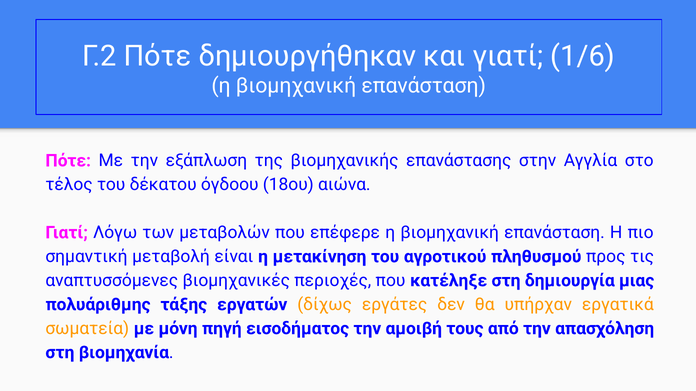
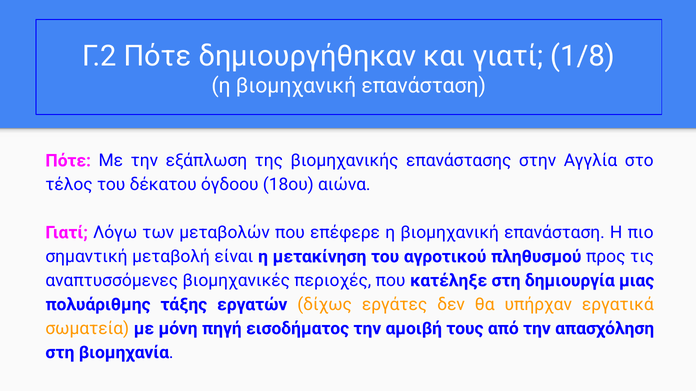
1/6: 1/6 -> 1/8 (583, 56)
